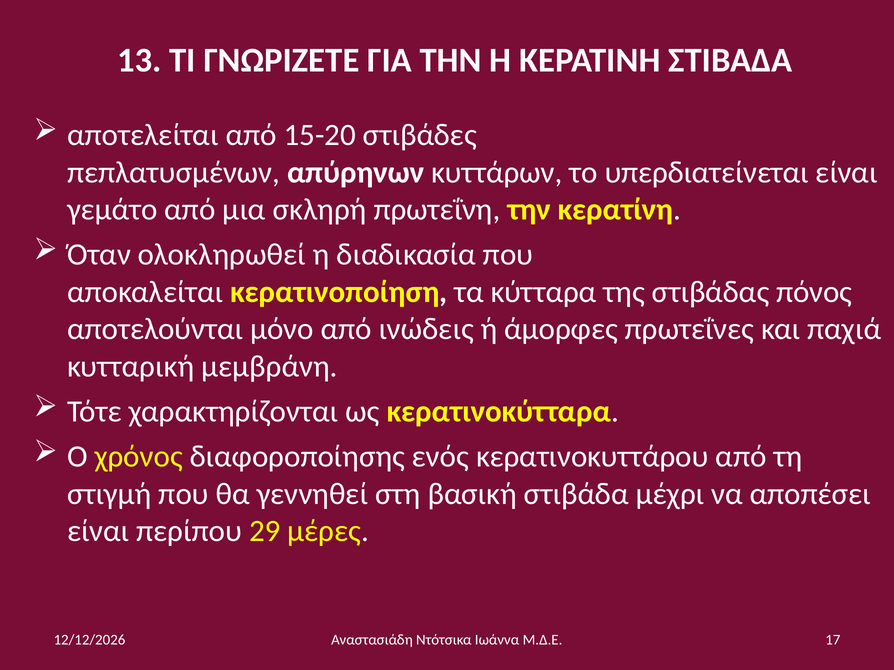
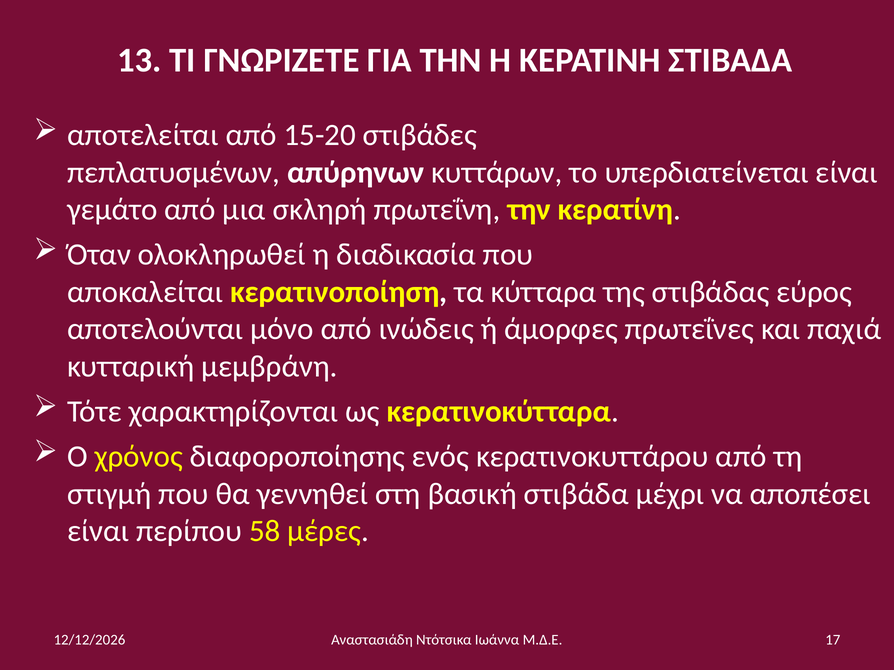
πόνος: πόνος -> εύρος (814, 292)
29: 29 -> 58 (265, 531)
